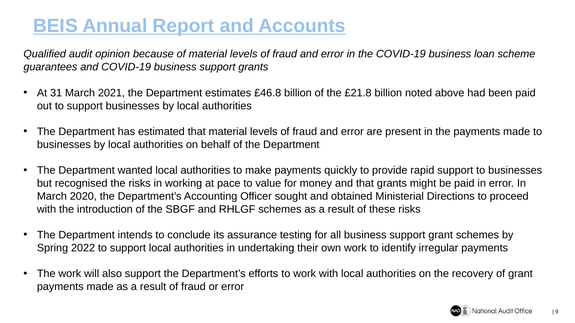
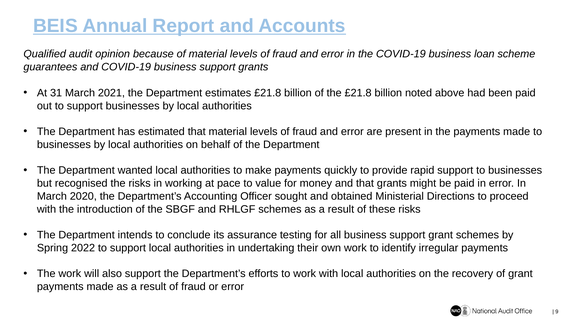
estimates £46.8: £46.8 -> £21.8 (268, 93)
